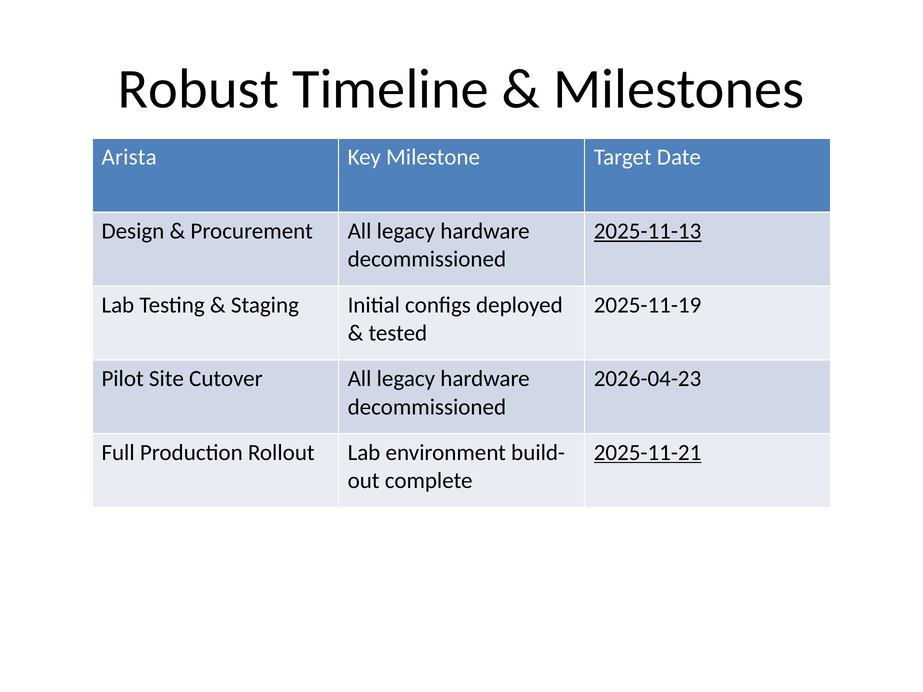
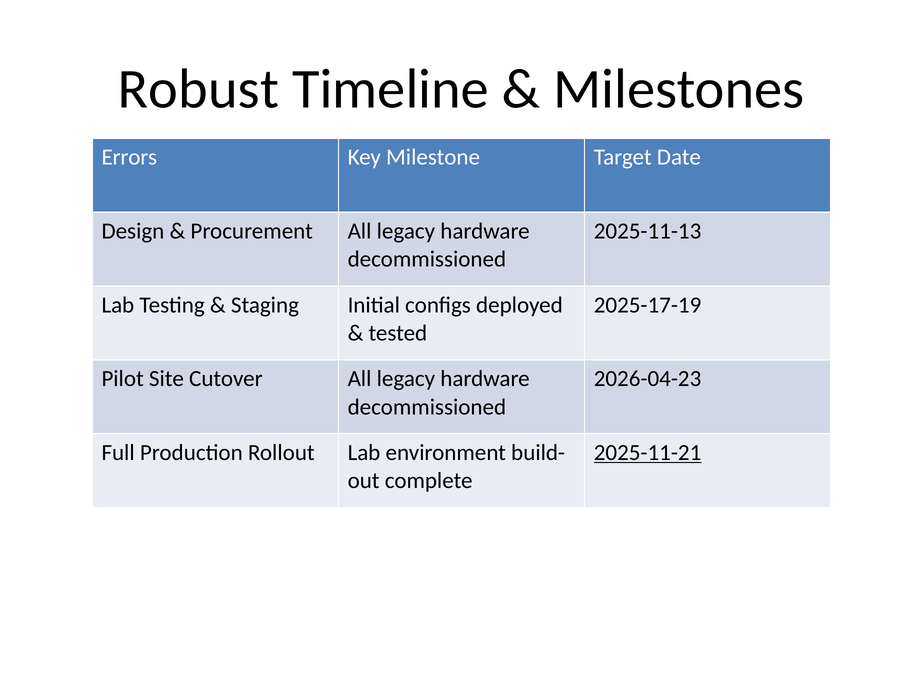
Arista: Arista -> Errors (129, 157)
2025-11-13 underline: present -> none (648, 231)
2025-11-19: 2025-11-19 -> 2025-17-19 (648, 305)
